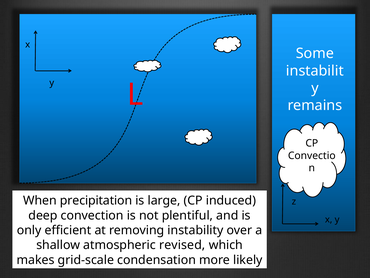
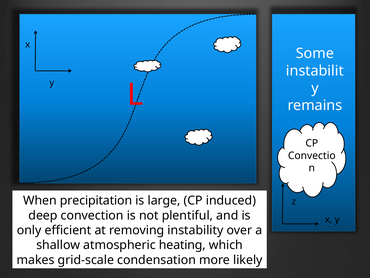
revised: revised -> heating (182, 245)
